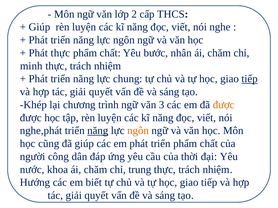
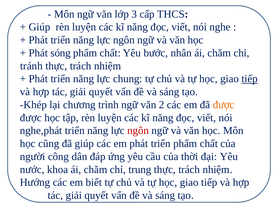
2: 2 -> 3 (134, 14)
Phát thực: thực -> sóng (61, 53)
minh: minh -> tránh (31, 66)
3: 3 -> 2 (162, 105)
năng underline: present -> none (98, 131)
ngôn colour: orange -> red (138, 131)
